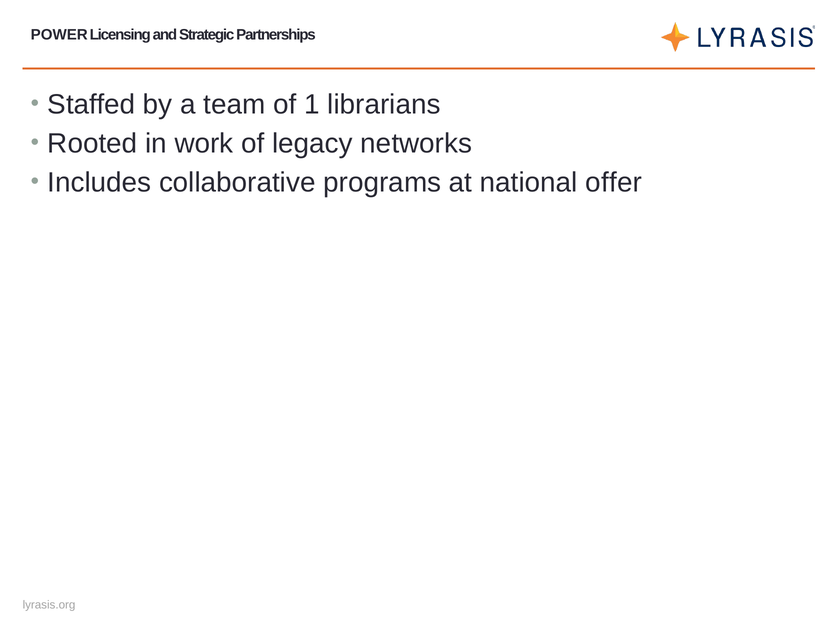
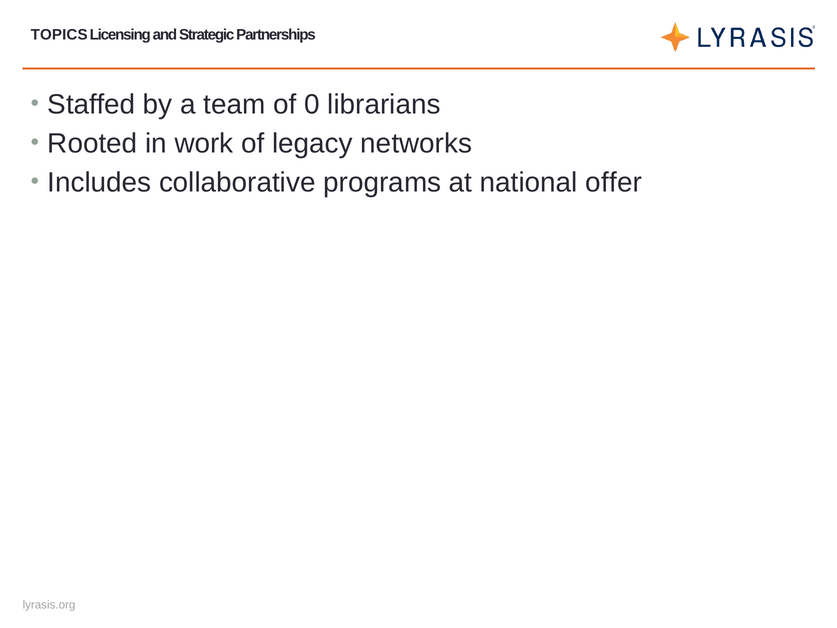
POWER: POWER -> TOPICS (59, 35)
1: 1 -> 0 (312, 104)
